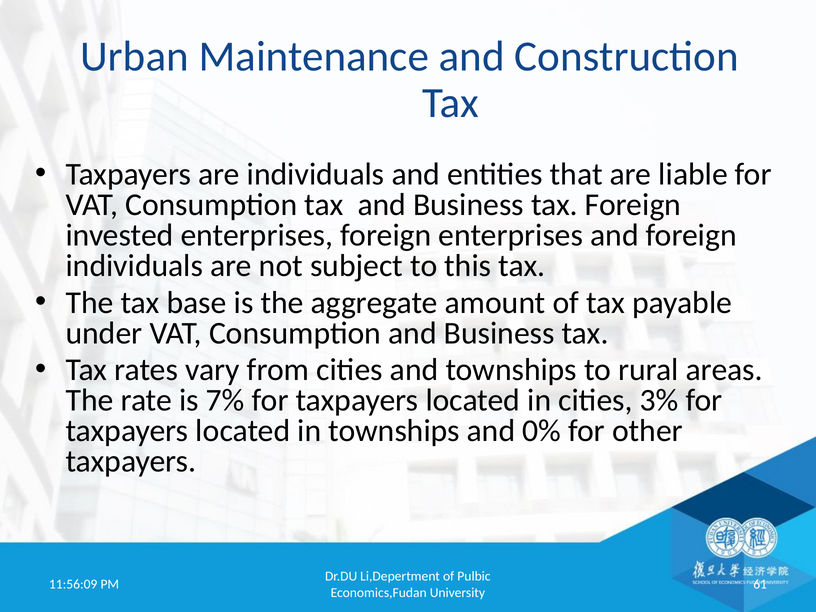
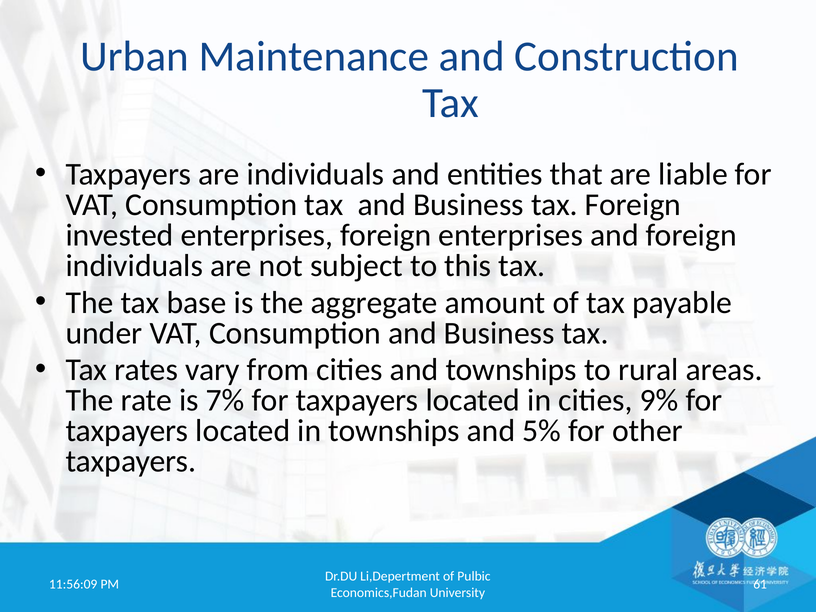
3%: 3% -> 9% (659, 401)
0%: 0% -> 5% (542, 431)
